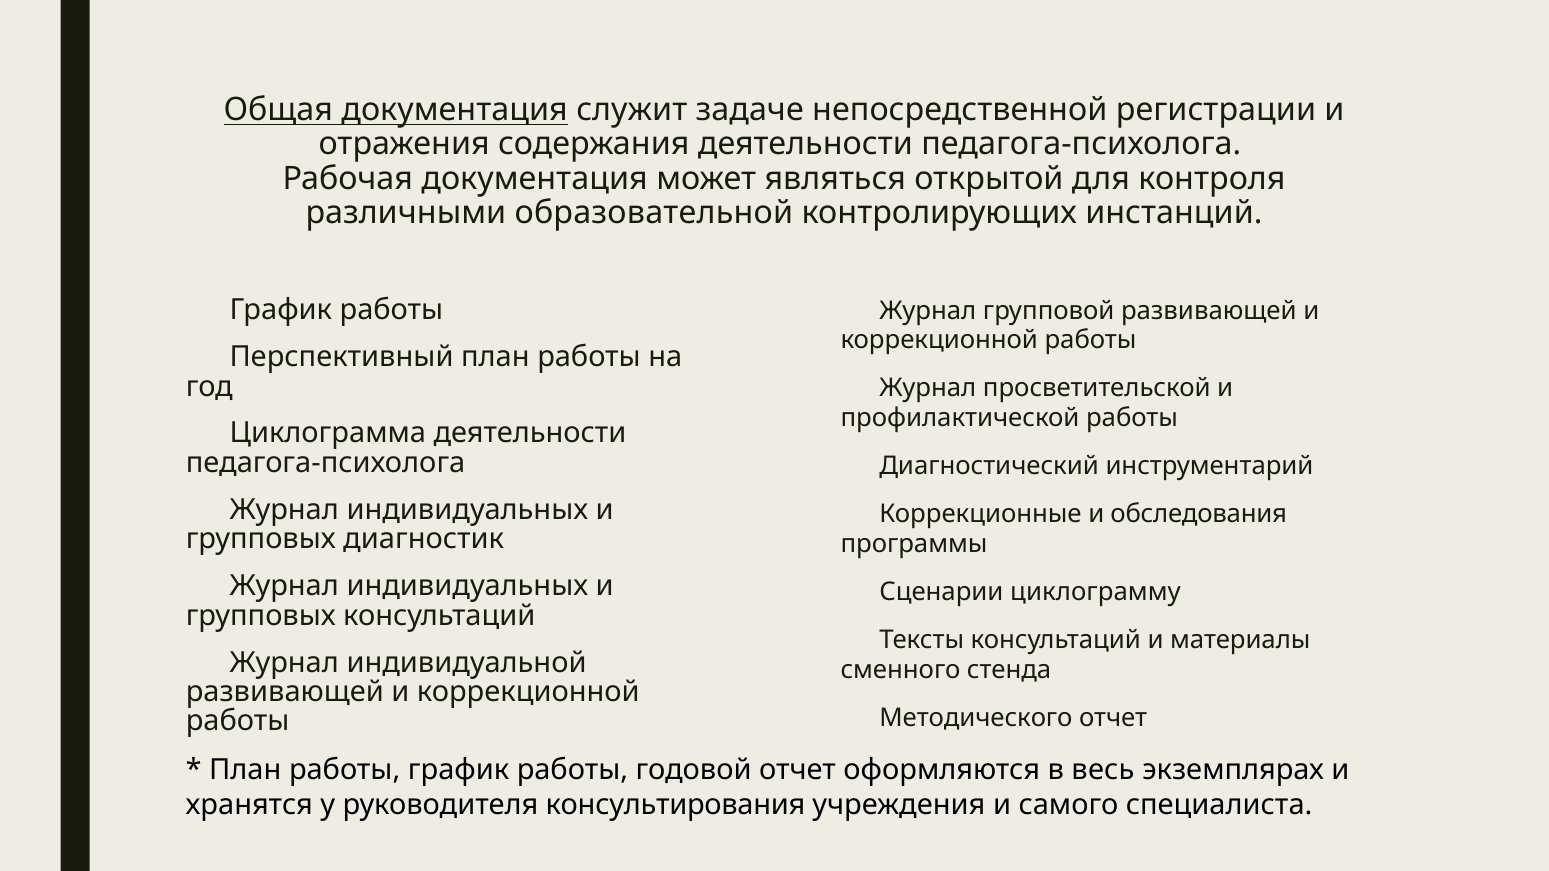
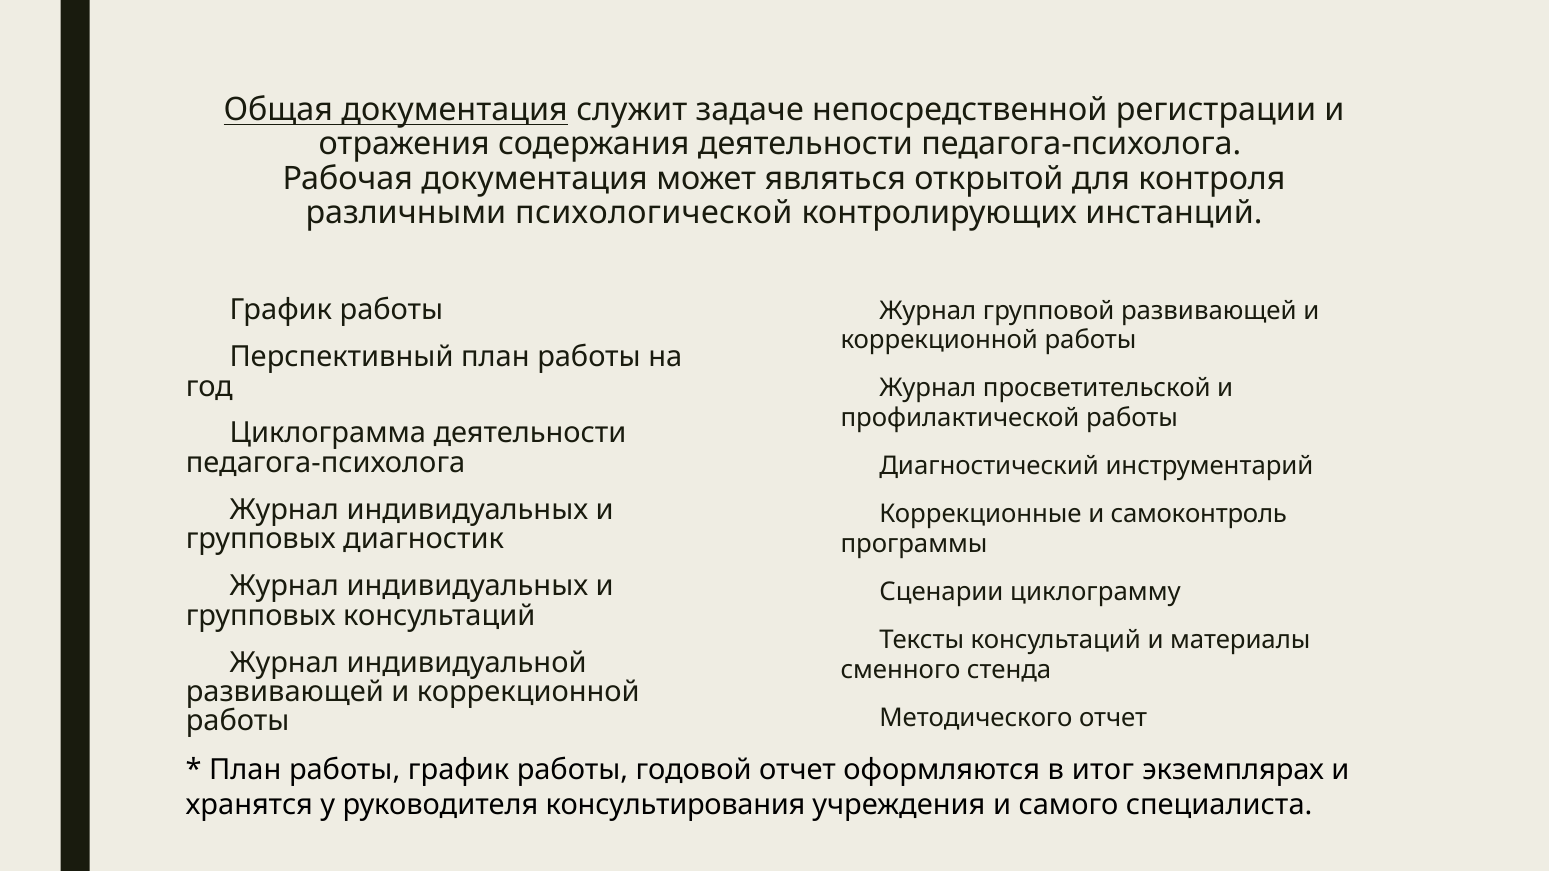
образовательной: образовательной -> психологической (654, 213)
обследования: обследования -> самоконтроль (1199, 515)
весь: весь -> итог (1103, 771)
